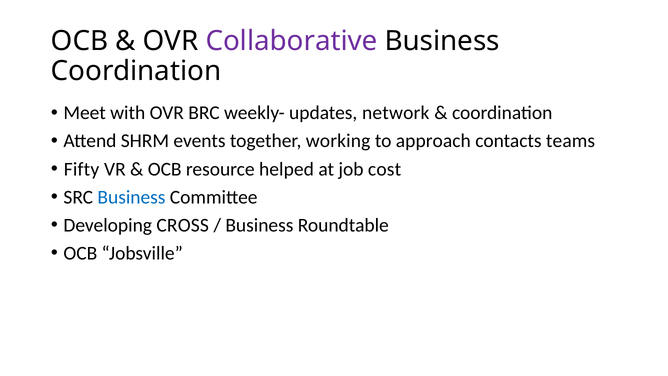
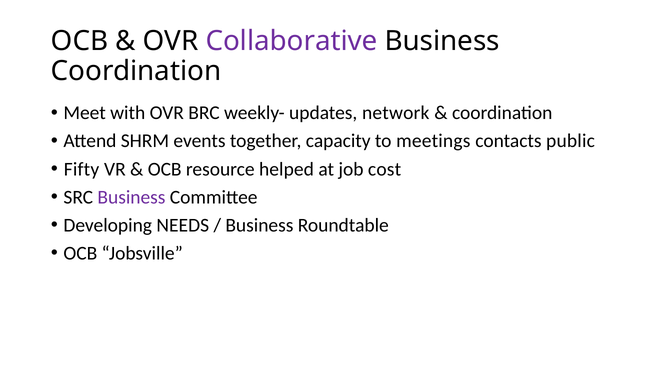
working: working -> capacity (338, 141)
approach: approach -> meetings (433, 141)
teams: teams -> public (570, 141)
Business colour: blue -> purple (131, 197)
CROSS: CROSS -> NEEDS (183, 225)
